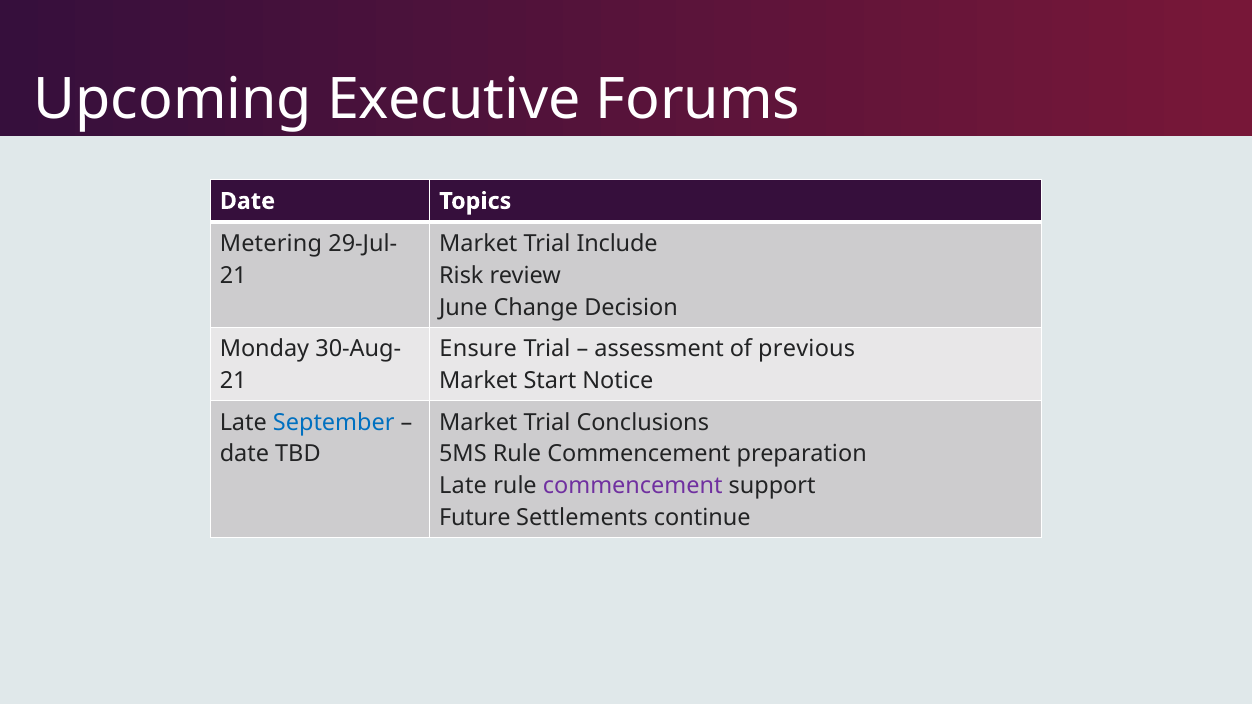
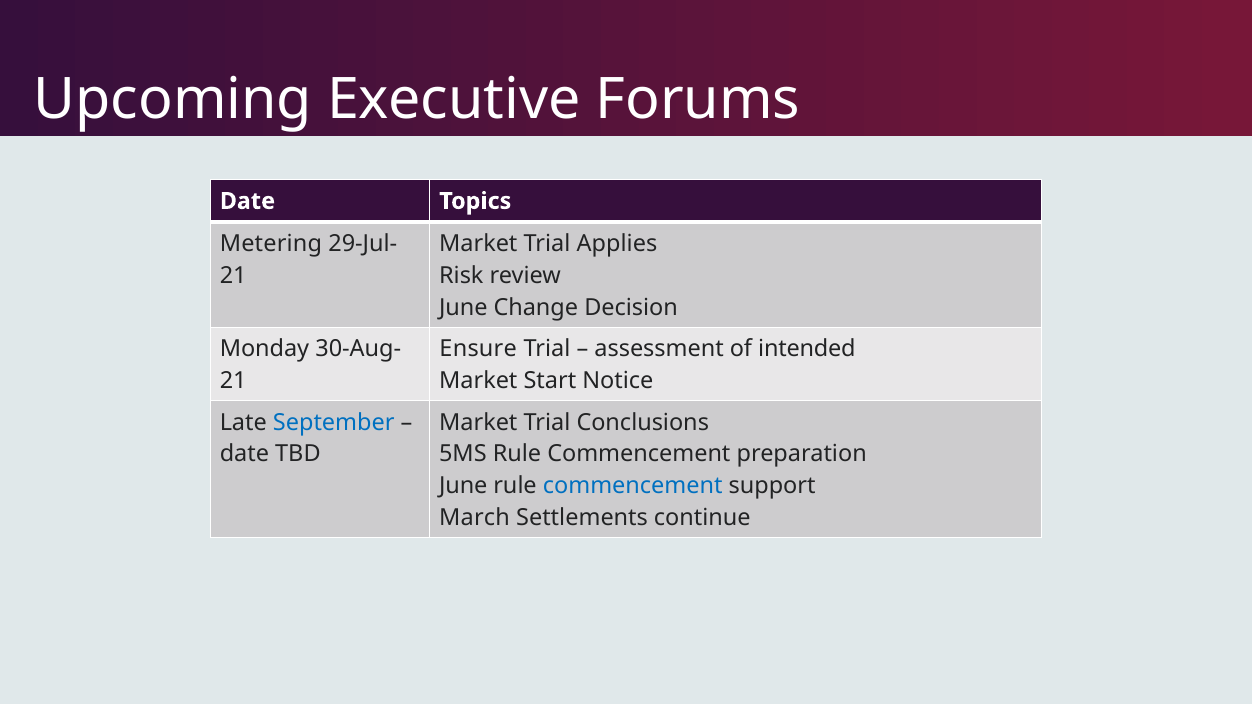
Include: Include -> Applies (617, 244)
previous: previous -> intended (807, 349)
Late: Late -> June (463, 486)
commencement colour: purple -> blue (633, 486)
Future: Future -> March (475, 518)
